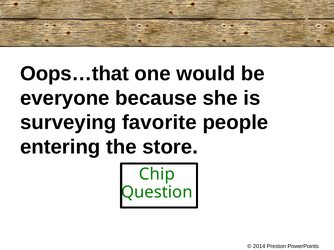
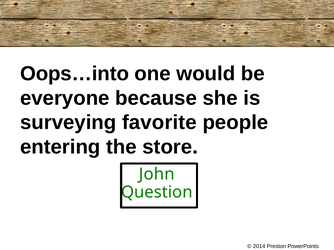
Oops…that: Oops…that -> Oops…into (74, 74)
Chip: Chip -> John (157, 174)
